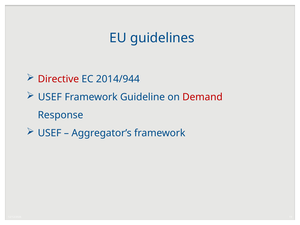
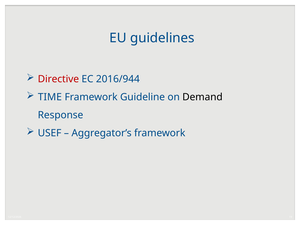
2014/944: 2014/944 -> 2016/944 (118, 79)
USEF: USEF -> TIME (50, 97)
Demand colour: red -> black (202, 97)
